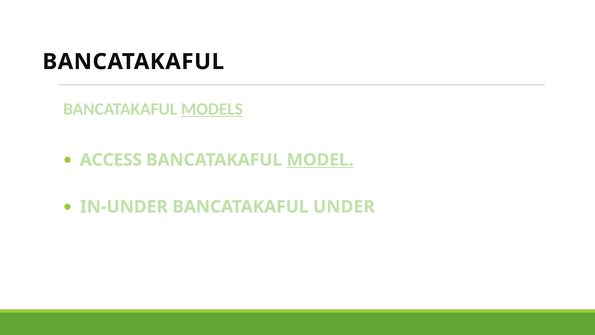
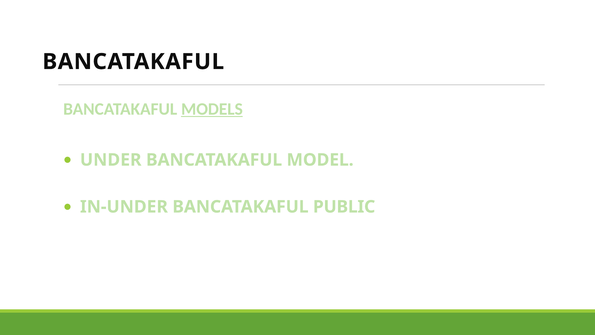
ACCESS: ACCESS -> UNDER (111, 160)
MODEL underline: present -> none (320, 160)
UNDER: UNDER -> PUBLIC (344, 207)
